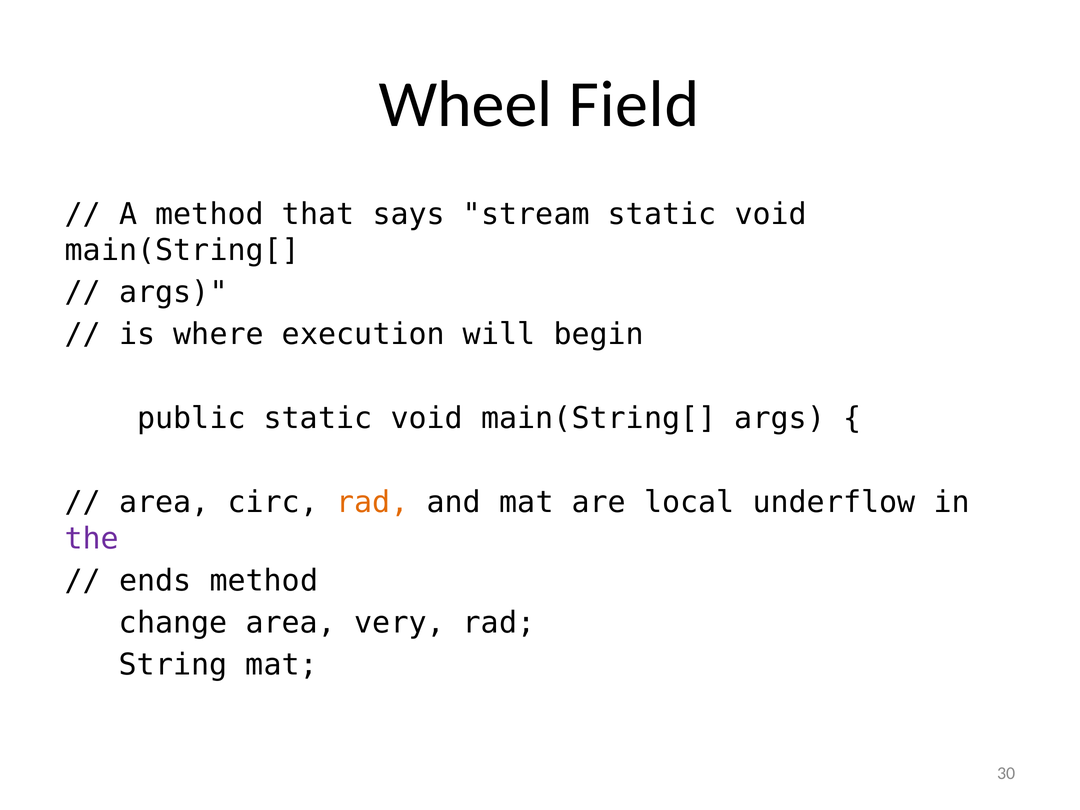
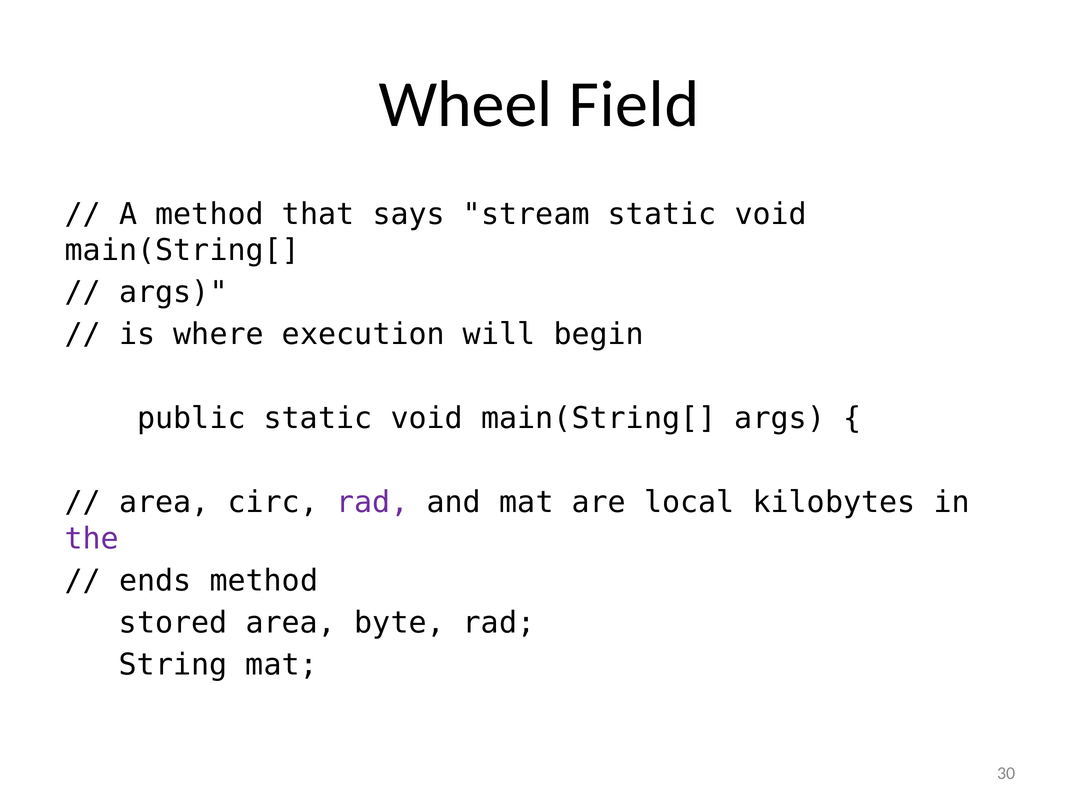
rad colour: orange -> purple (372, 503)
underflow: underflow -> kilobytes (834, 503)
change: change -> stored (173, 623)
very: very -> byte (400, 623)
